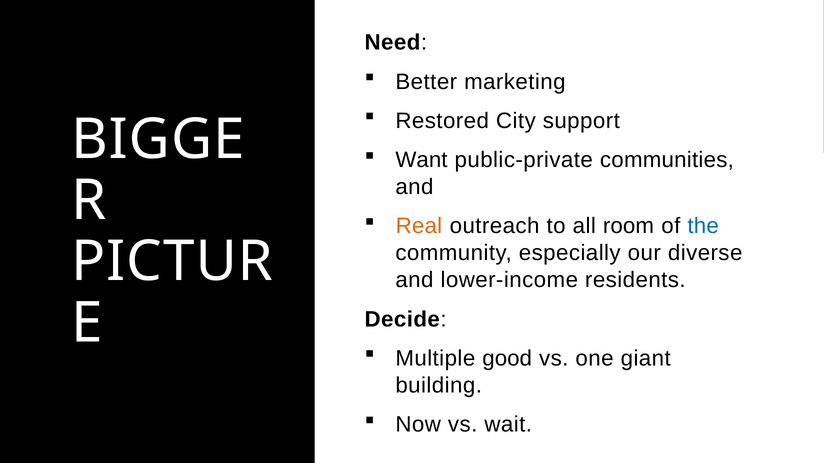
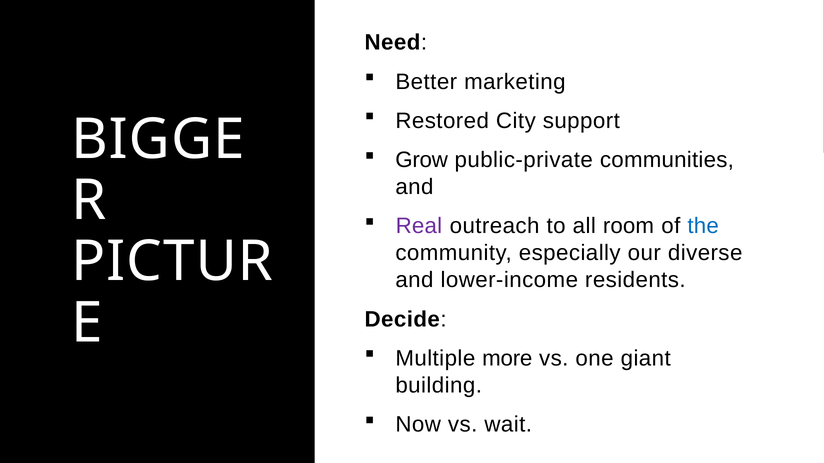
Want: Want -> Grow (422, 160)
Real colour: orange -> purple (419, 226)
good: good -> more (507, 359)
